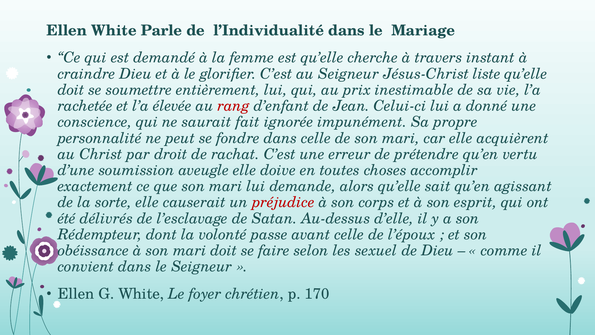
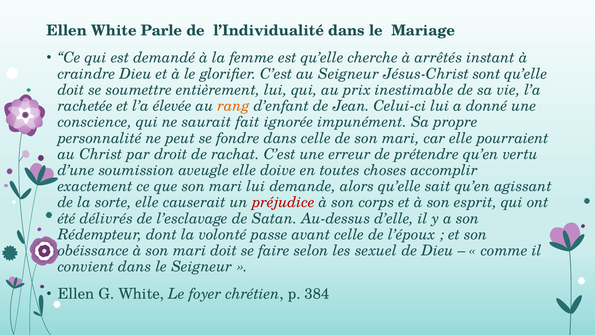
travers: travers -> arrêtés (439, 58)
liste: liste -> sont (487, 74)
rang colour: red -> orange (234, 106)
acquièrent: acquièrent -> pourraient (513, 138)
170: 170 -> 384 (317, 294)
